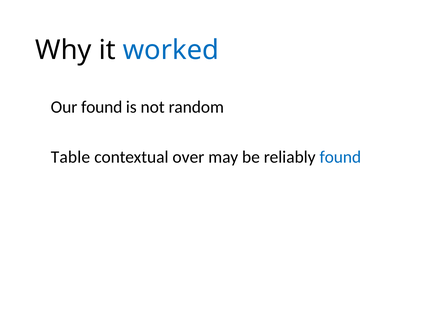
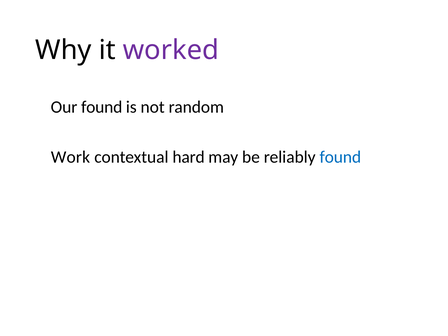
worked colour: blue -> purple (171, 50)
Table: Table -> Work (70, 157)
over: over -> hard (189, 157)
